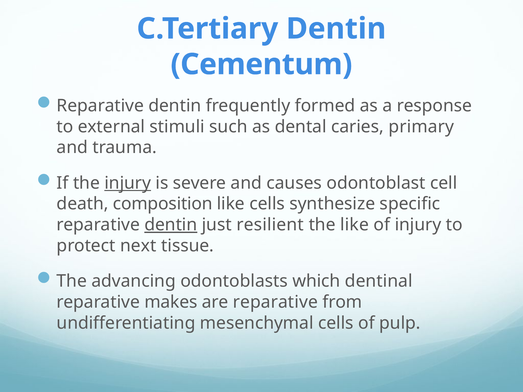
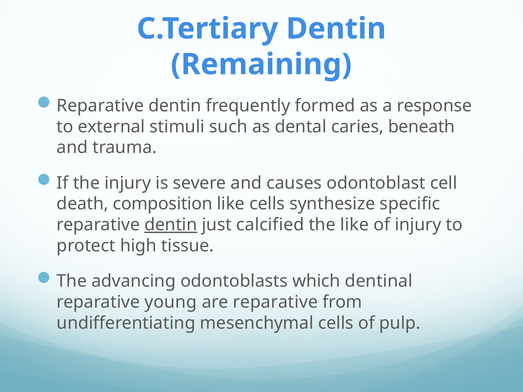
Cementum: Cementum -> Remaining (261, 64)
primary: primary -> beneath (422, 127)
injury underline: present -> none (128, 183)
resilient: resilient -> calcified (270, 225)
next: next -> high (138, 246)
makes: makes -> young (171, 302)
